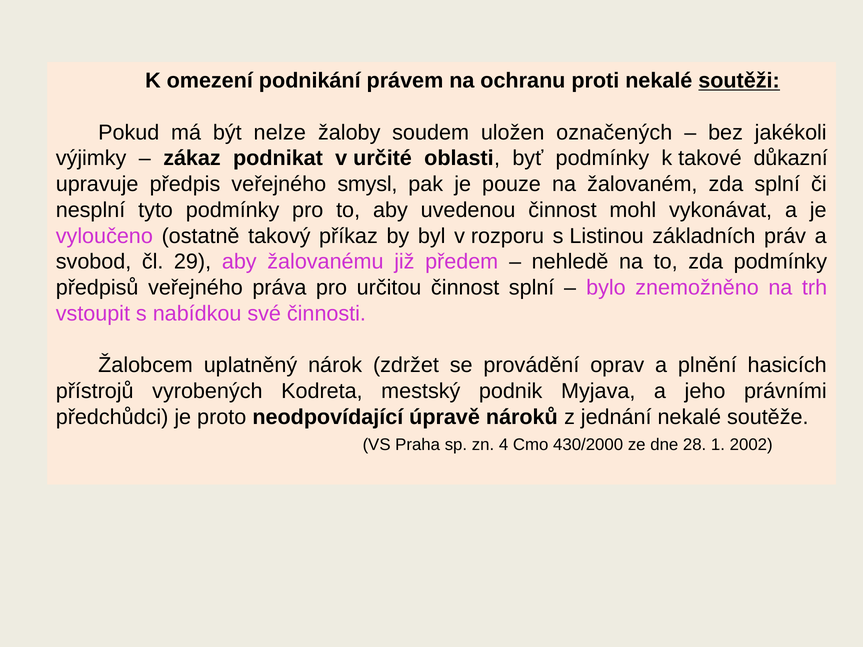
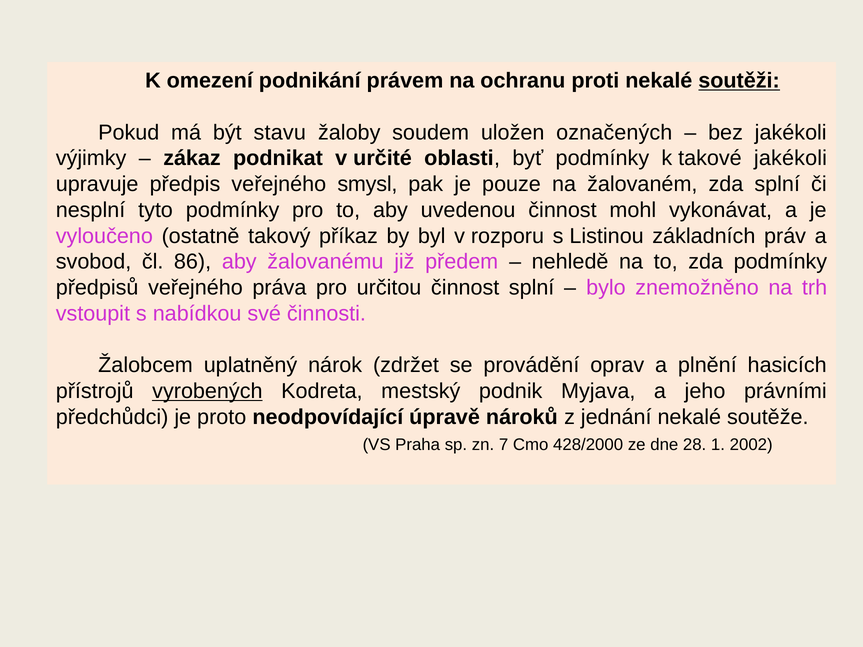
nelze: nelze -> stavu (280, 132)
takové důkazní: důkazní -> jakékoli (791, 158)
29: 29 -> 86 (193, 262)
vyrobených underline: none -> present (207, 391)
4: 4 -> 7 (504, 445)
430/2000: 430/2000 -> 428/2000 (588, 445)
